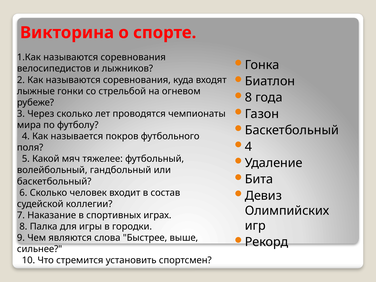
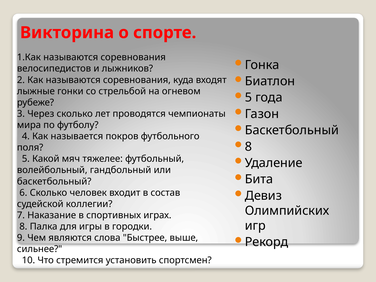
8: 8 -> 5 (249, 98)
4: 4 -> 8 (249, 147)
